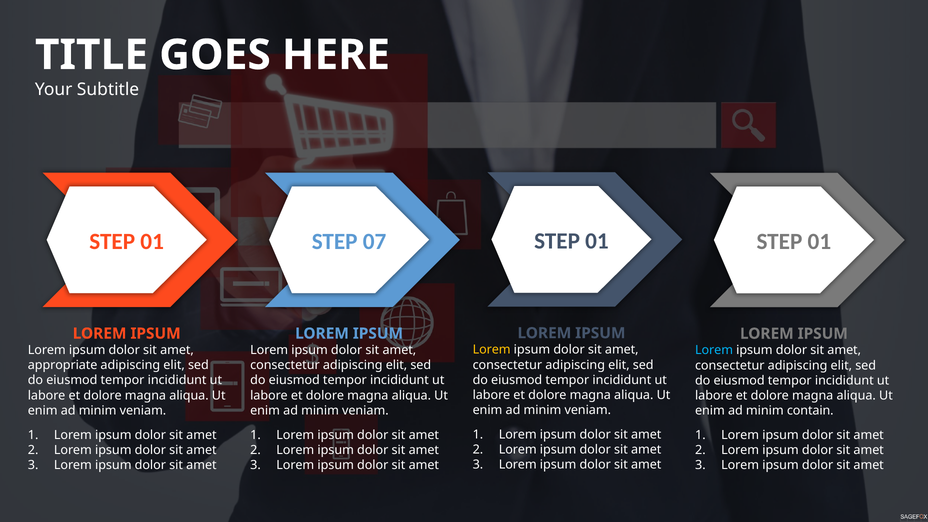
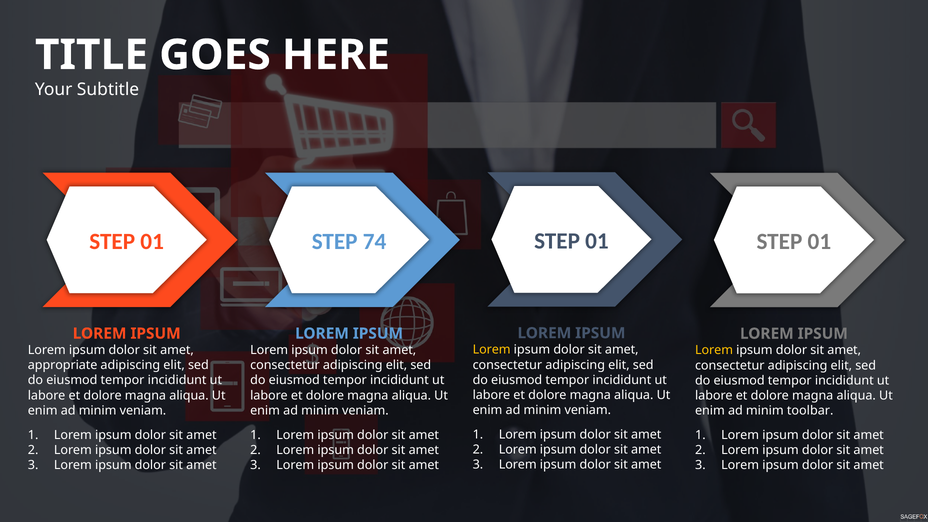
07: 07 -> 74 (375, 241)
Lorem colour: light blue -> yellow (714, 350)
contain: contain -> toolbar (810, 411)
